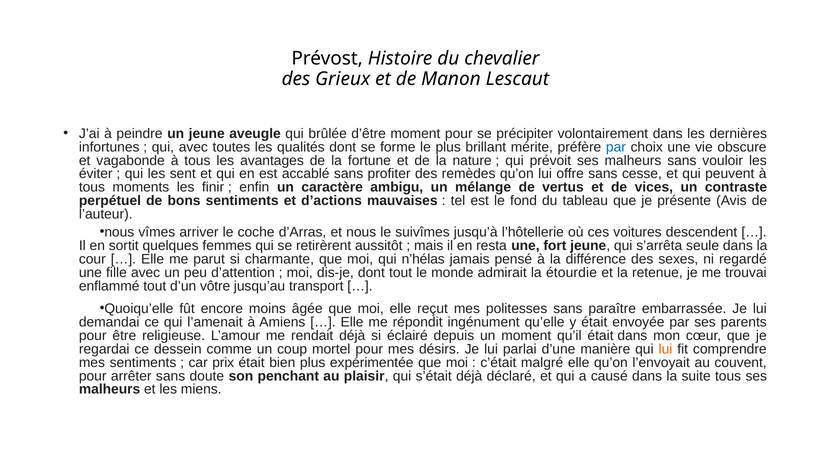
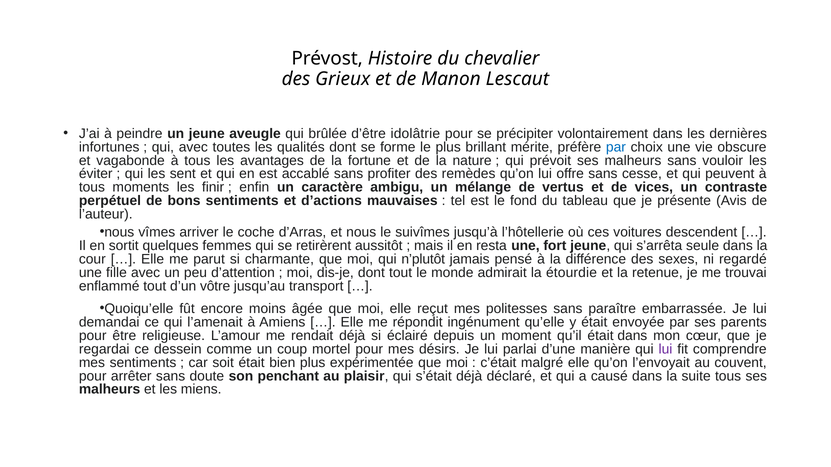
d’être moment: moment -> idolâtrie (415, 134)
n’hélas: n’hélas -> n’plutôt (423, 259)
lui colour: orange -> purple (665, 349)
prix: prix -> soit (223, 363)
